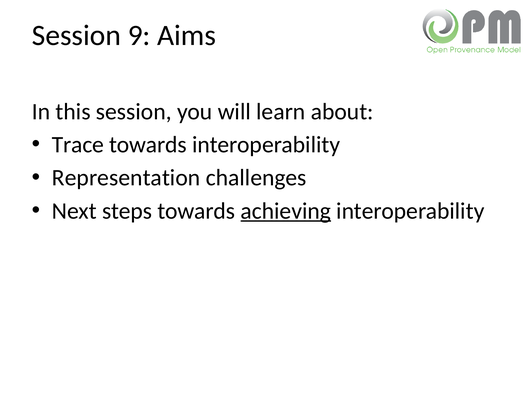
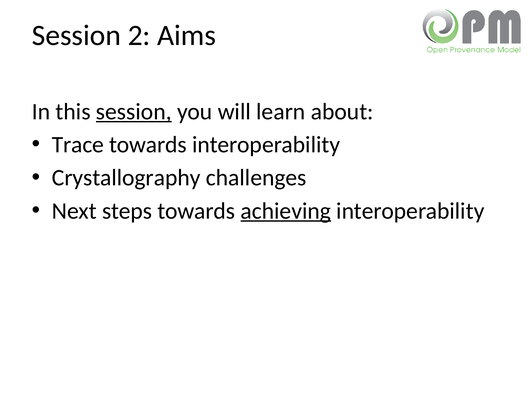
9: 9 -> 2 (139, 35)
session underline: none -> present (134, 112)
Representation: Representation -> Crystallography (126, 178)
